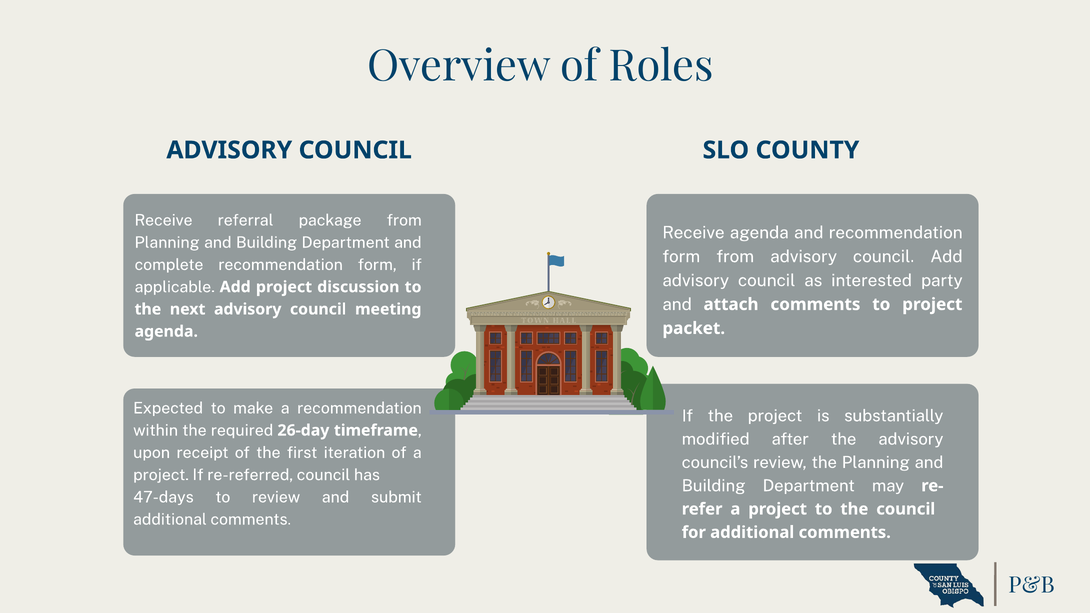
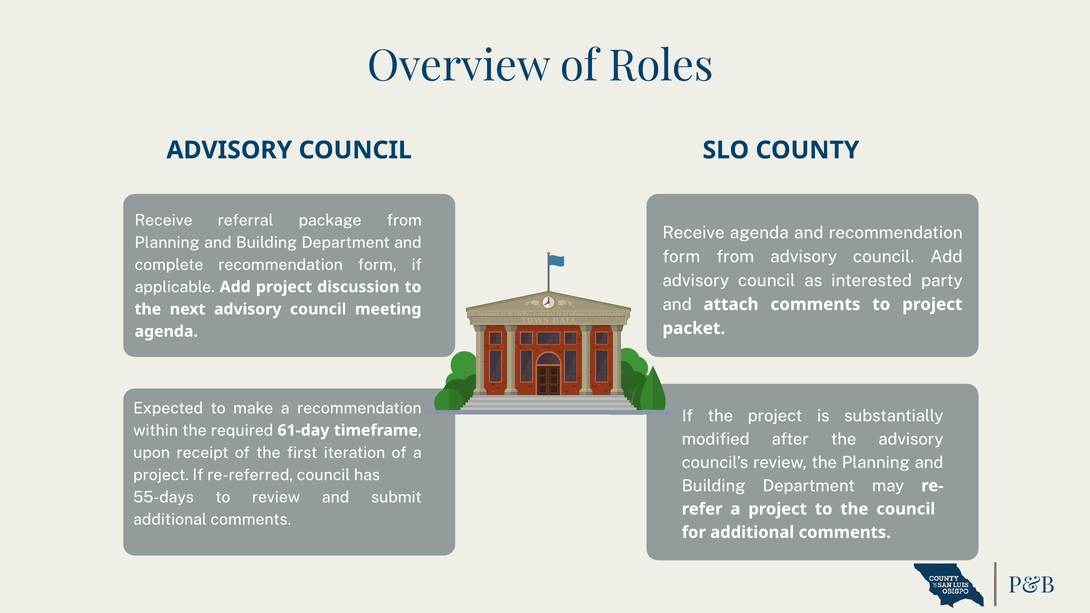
26-day: 26-day -> 61-day (303, 430)
47-days: 47-days -> 55-days (163, 497)
